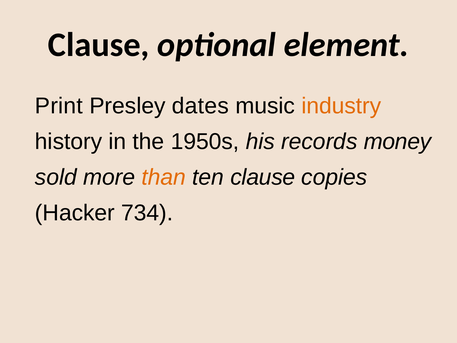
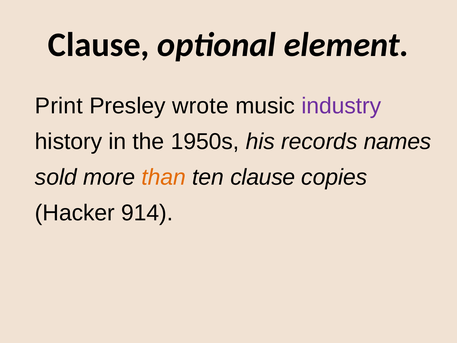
dates: dates -> wrote (200, 106)
industry colour: orange -> purple (341, 106)
money: money -> names (398, 141)
734: 734 -> 914 (147, 213)
